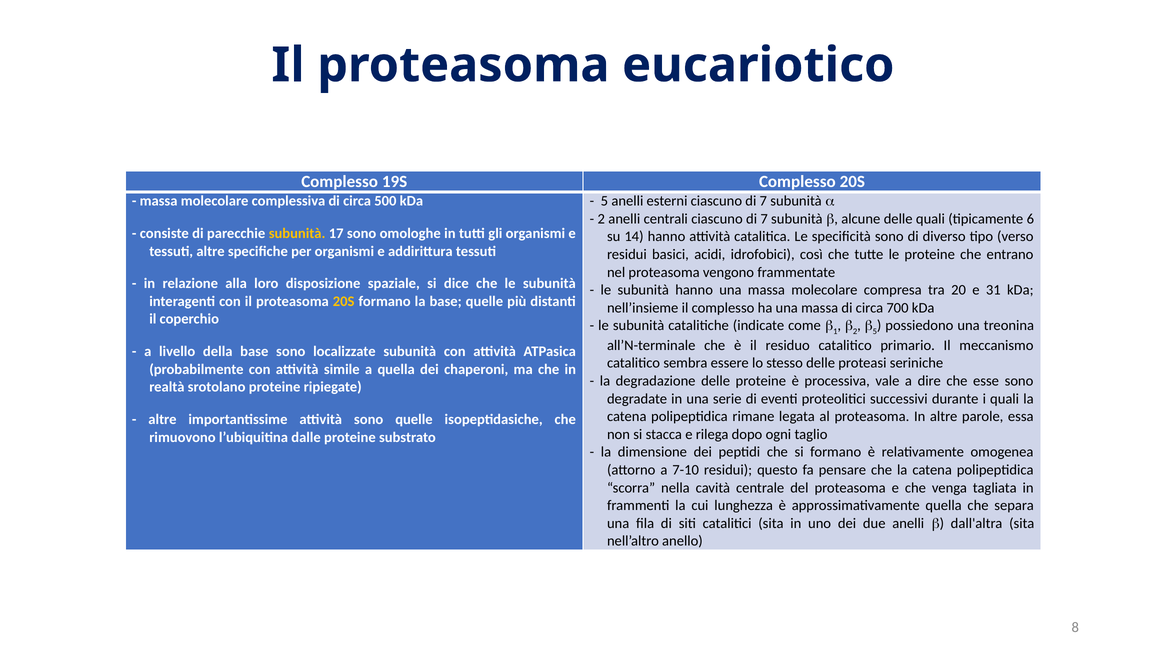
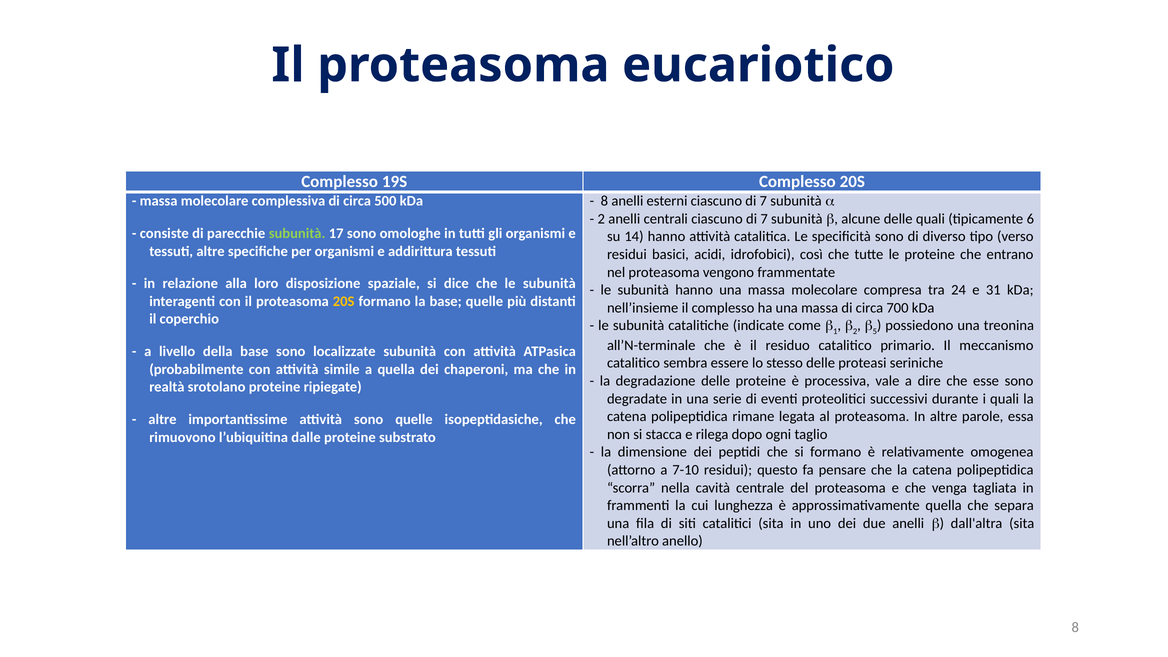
5: 5 -> 8 (604, 201)
subunità colour: yellow -> light green (297, 233)
20: 20 -> 24 (959, 290)
